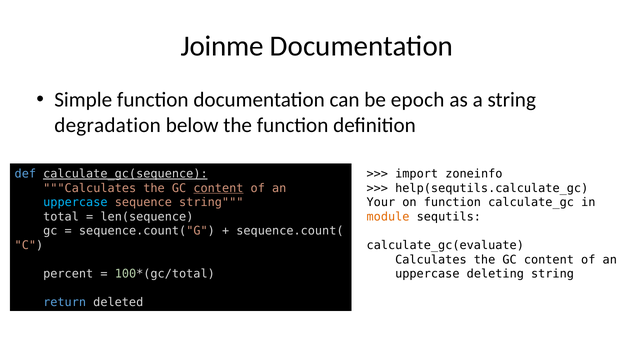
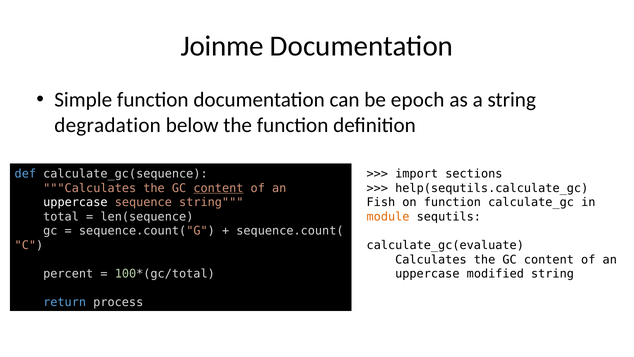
calculate_gc(sequence underline: present -> none (125, 174)
zoneinfo: zoneinfo -> sections (474, 174)
uppercase colour: light blue -> white (75, 202)
Your: Your -> Fish (381, 202)
deleting: deleting -> modified (495, 274)
deleted: deleted -> process (118, 302)
